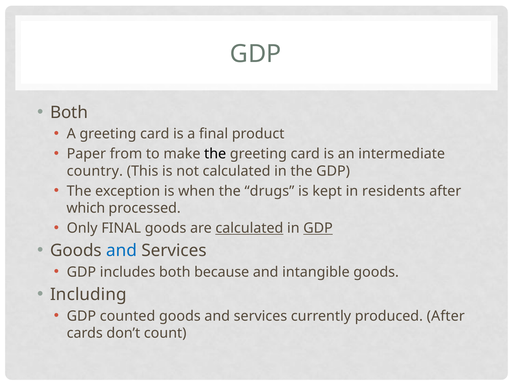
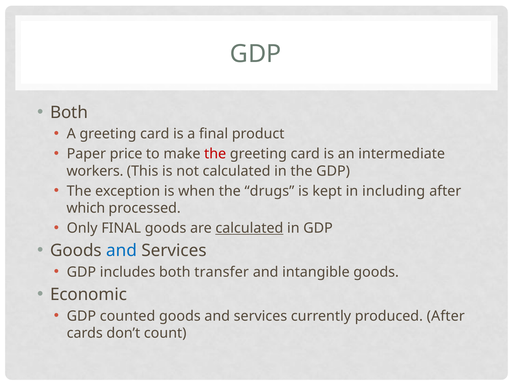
from: from -> price (126, 154)
the colour: black -> red (215, 154)
country: country -> workers (95, 171)
residents: residents -> including (394, 191)
GDP underline: present -> none (318, 228)
because: because -> transfer (222, 272)
Including: Including -> Economic (88, 294)
